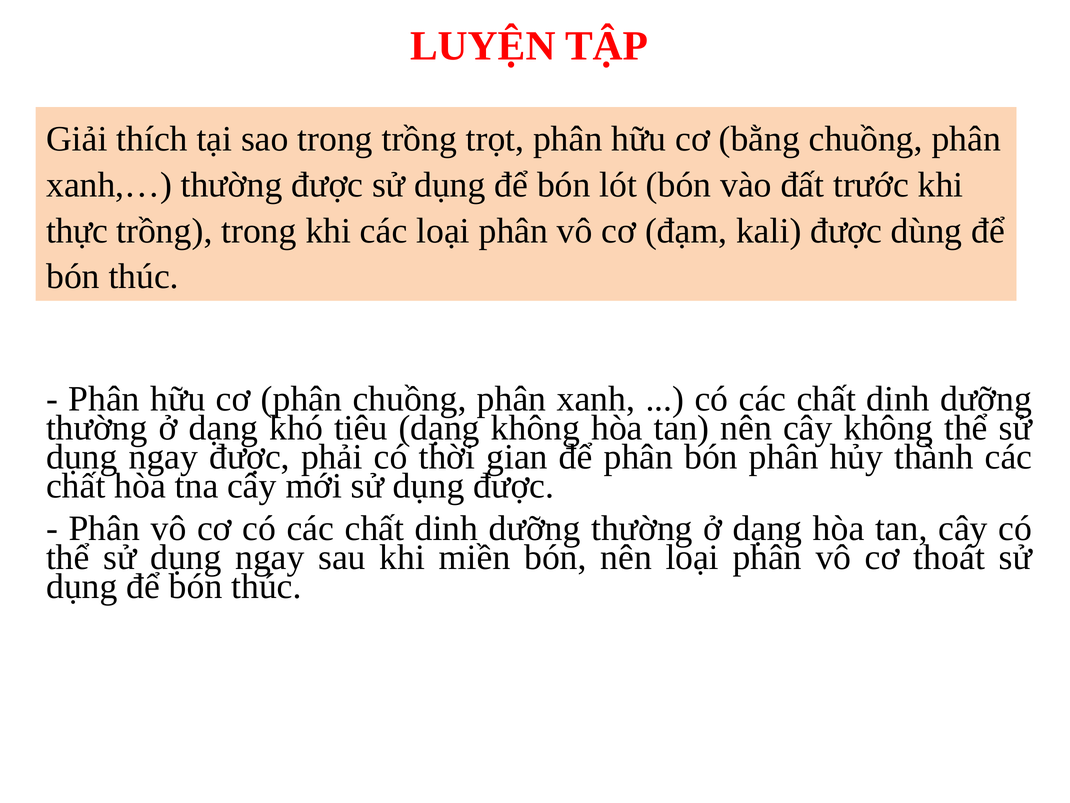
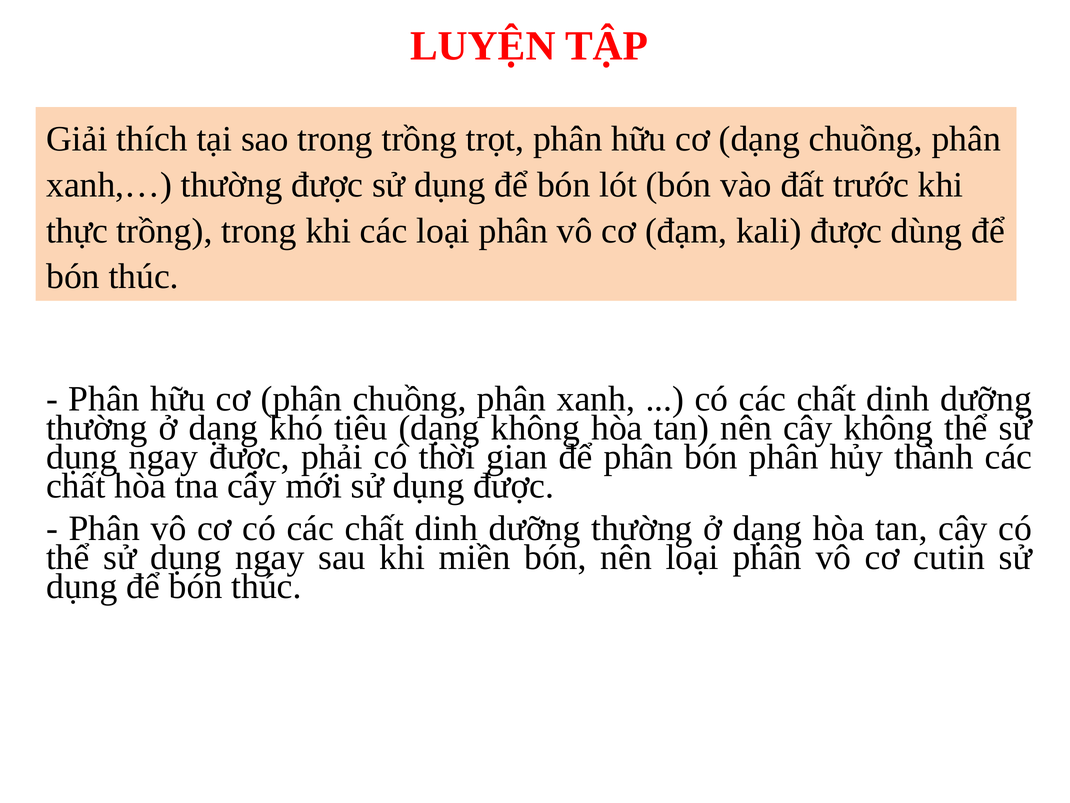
cơ bằng: bằng -> dạng (759, 139)
thoát: thoát -> cutin (949, 557)
